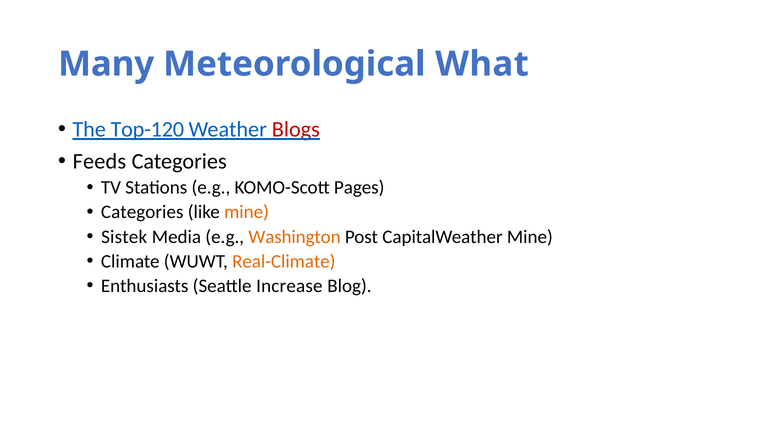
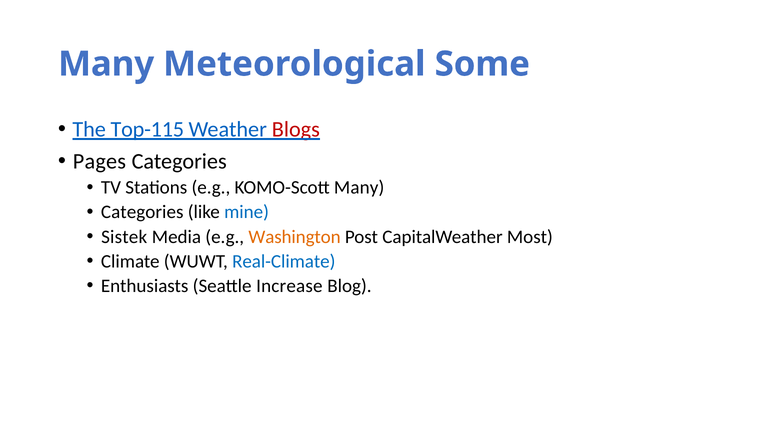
What: What -> Some (482, 64)
Top-120: Top-120 -> Top-115 (147, 129)
Feeds: Feeds -> Pages (99, 161)
KOMO-Scott Pages: Pages -> Many (359, 187)
mine colour: orange -> blue (247, 212)
CapitalWeather Mine: Mine -> Most (530, 237)
Real-Climate colour: orange -> blue (284, 261)
